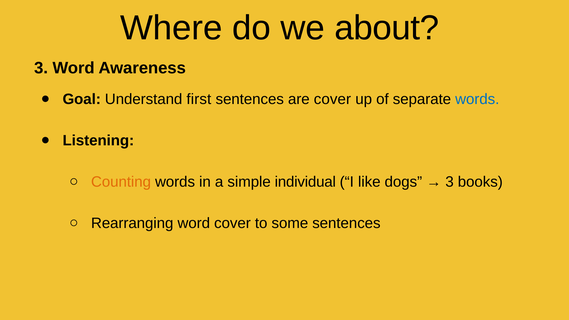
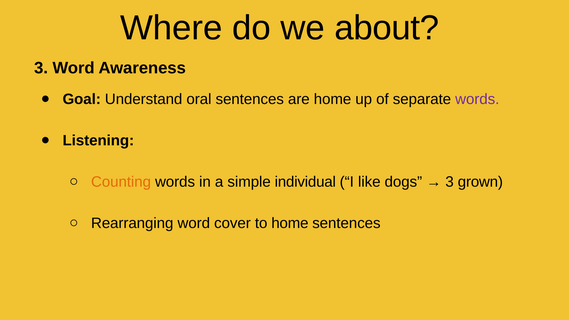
first: first -> oral (199, 99)
are cover: cover -> home (333, 99)
words colour: blue -> purple (477, 99)
books: books -> grown (480, 182)
to some: some -> home (290, 223)
